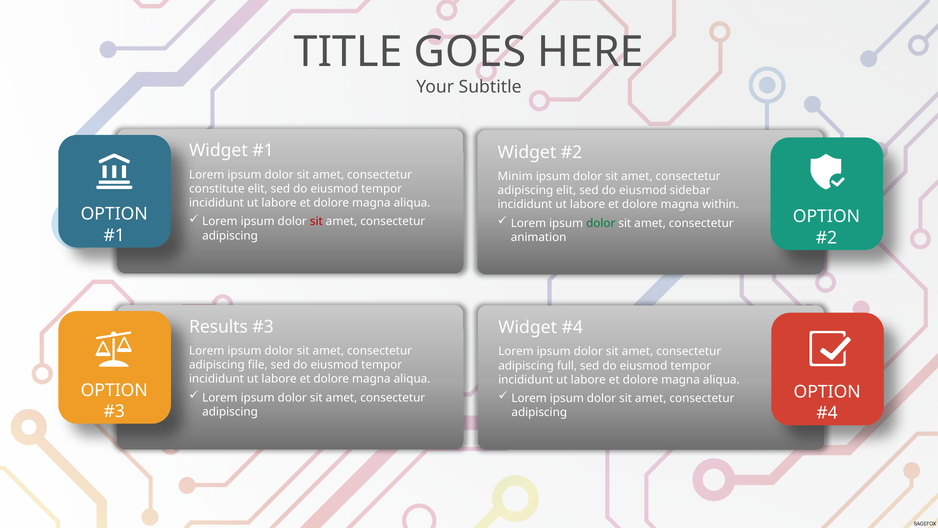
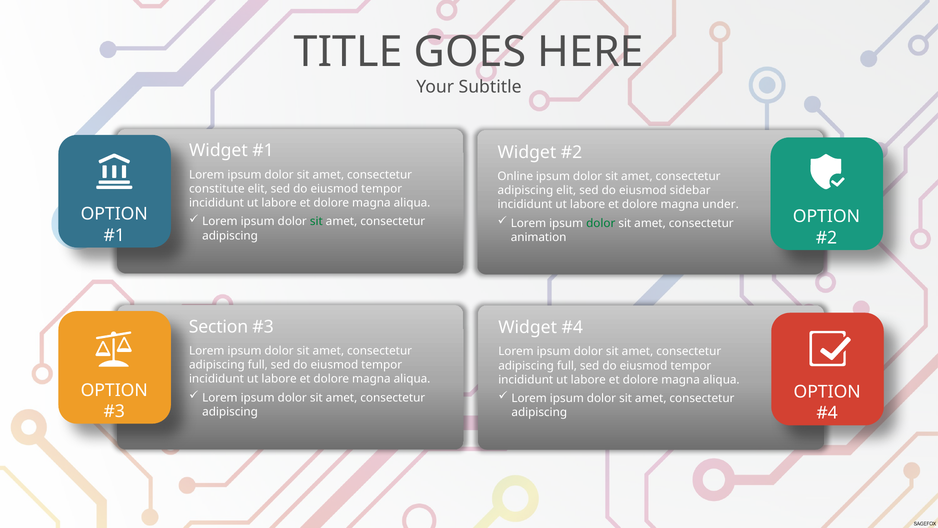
Minim: Minim -> Online (515, 176)
within: within -> under (720, 204)
sit colour: red -> green (316, 221)
Results: Results -> Section (219, 327)
file: file -> full (258, 365)
